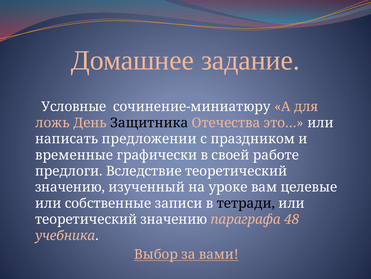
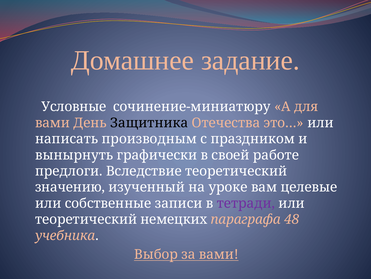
ложь: ложь -> вами (53, 123)
предложении: предложении -> производным (149, 139)
временные: временные -> вынырнуть (74, 155)
тетради colour: black -> purple (246, 203)
значению: значению -> немецких (174, 219)
